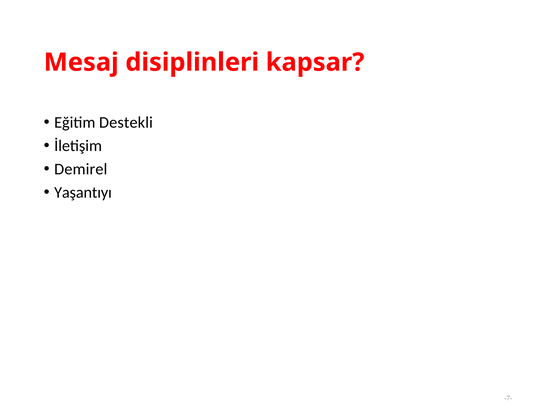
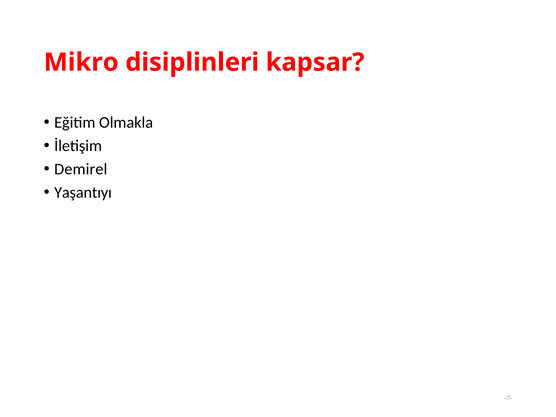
Mesaj: Mesaj -> Mikro (81, 62)
Destekli: Destekli -> Olmakla (126, 122)
